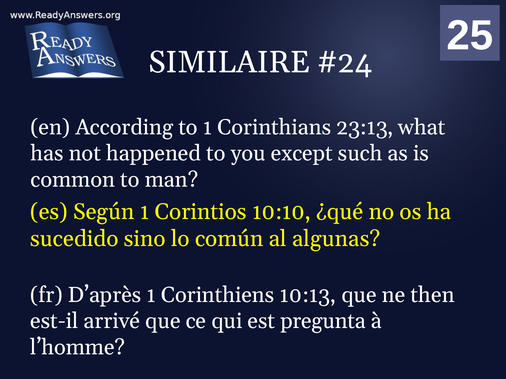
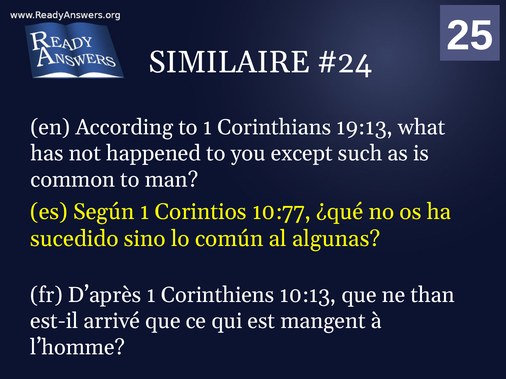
23:13: 23:13 -> 19:13 (365, 127)
10:10: 10:10 -> 10:77 (281, 212)
then: then -> than (433, 295)
pregunta: pregunta -> mangent (323, 322)
